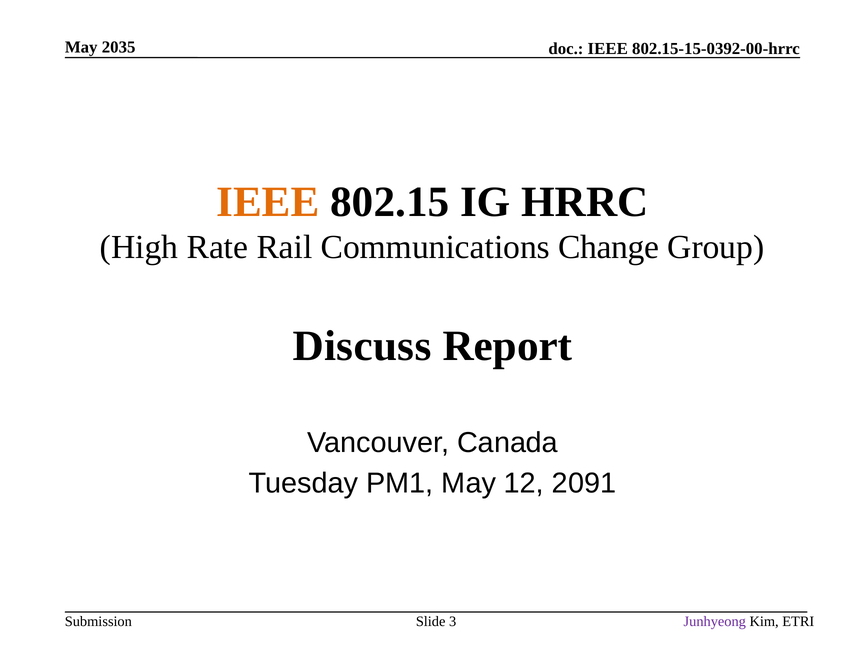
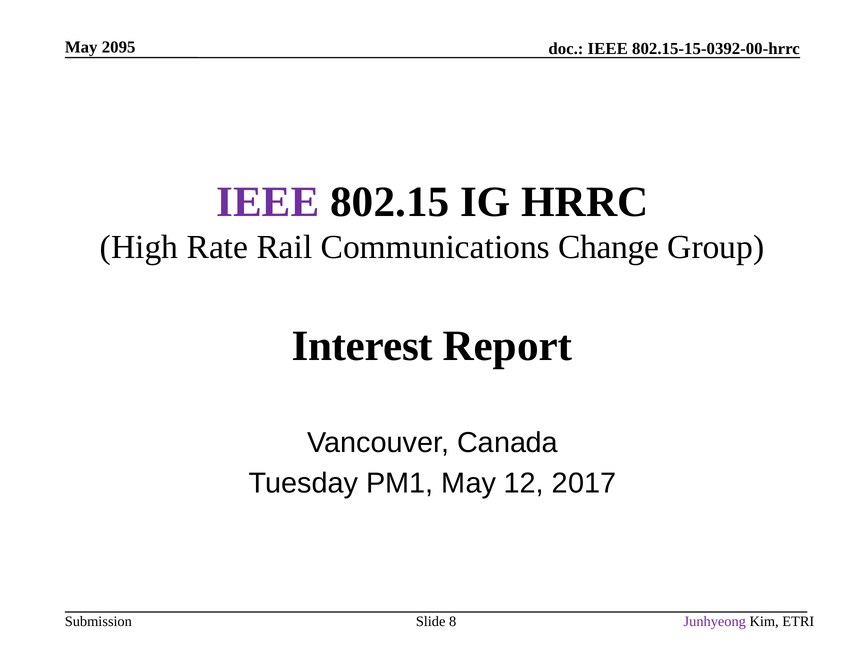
2035: 2035 -> 2095 (119, 47)
IEEE colour: orange -> purple (268, 202)
Discuss: Discuss -> Interest (362, 346)
2091: 2091 -> 2017 (584, 484)
3: 3 -> 8 (453, 622)
